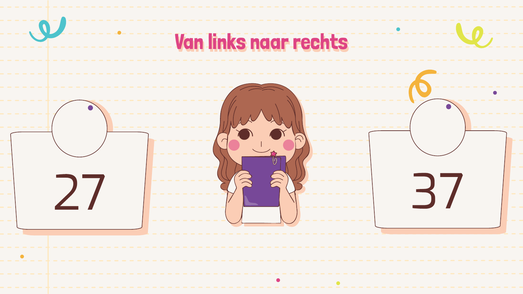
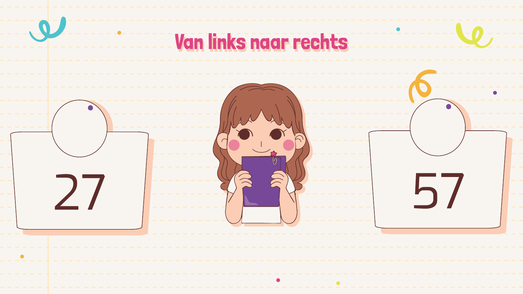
37: 37 -> 57 (438, 193)
